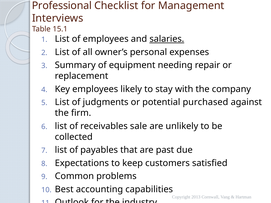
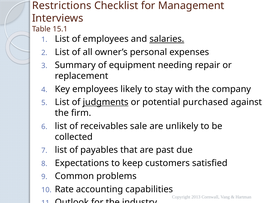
Professional: Professional -> Restrictions (62, 6)
judgments underline: none -> present (106, 102)
Best: Best -> Rate (64, 189)
